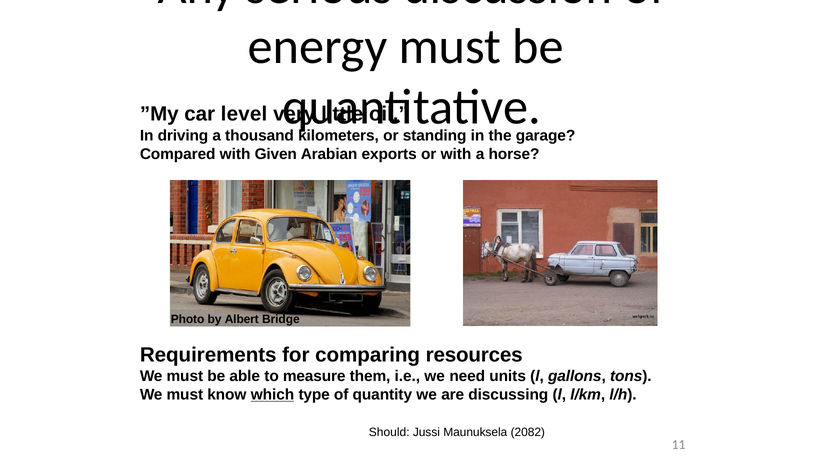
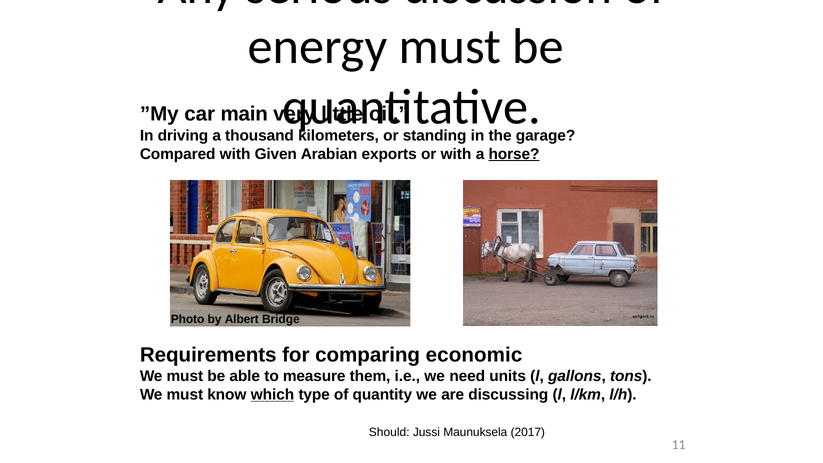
level: level -> main (244, 114)
horse underline: none -> present (514, 154)
resources: resources -> economic (474, 355)
2082: 2082 -> 2017 (528, 432)
